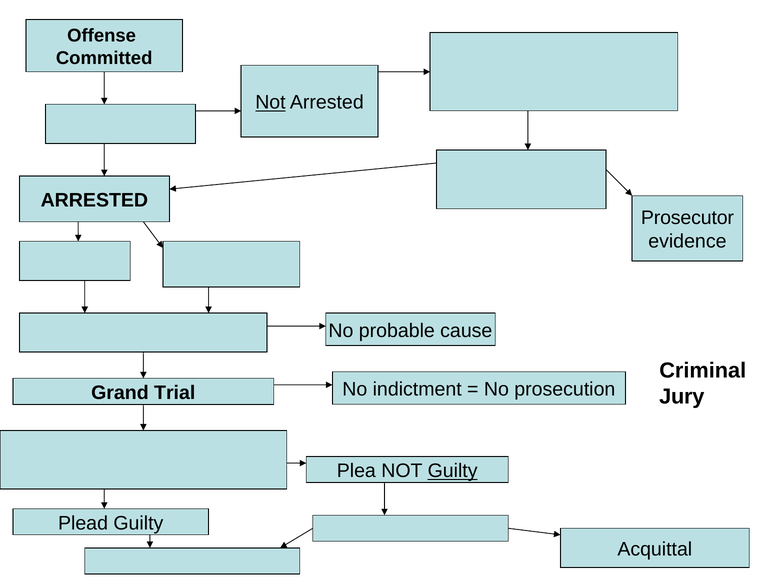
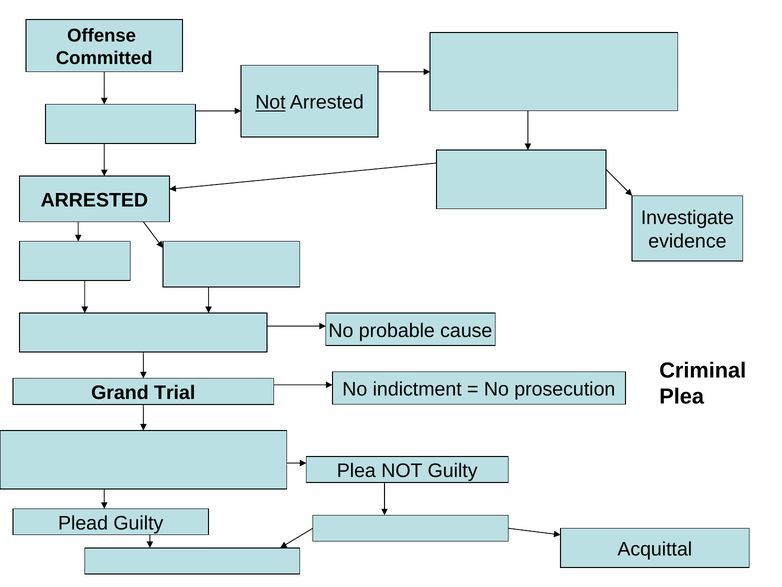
Prosecutor: Prosecutor -> Investigate (687, 218)
Jury: Jury -> Plea (682, 396)
Guilty underline: present -> none (453, 471)
